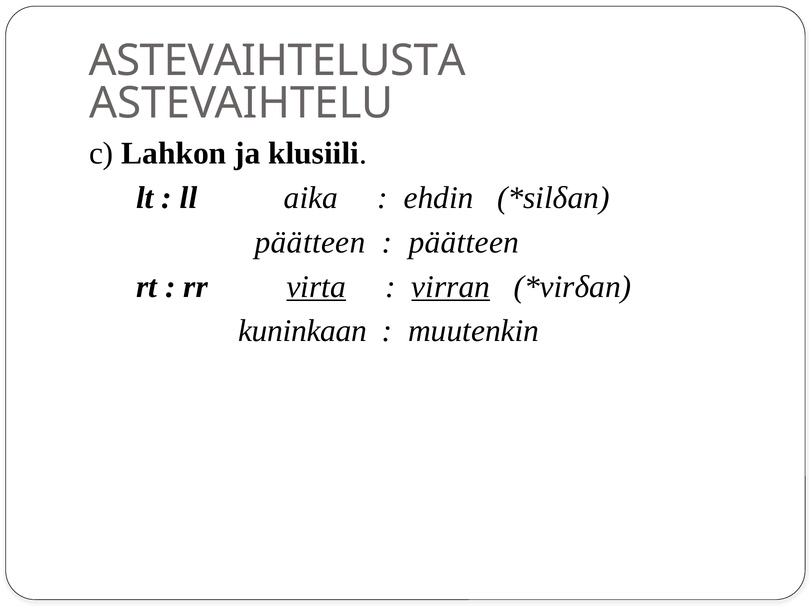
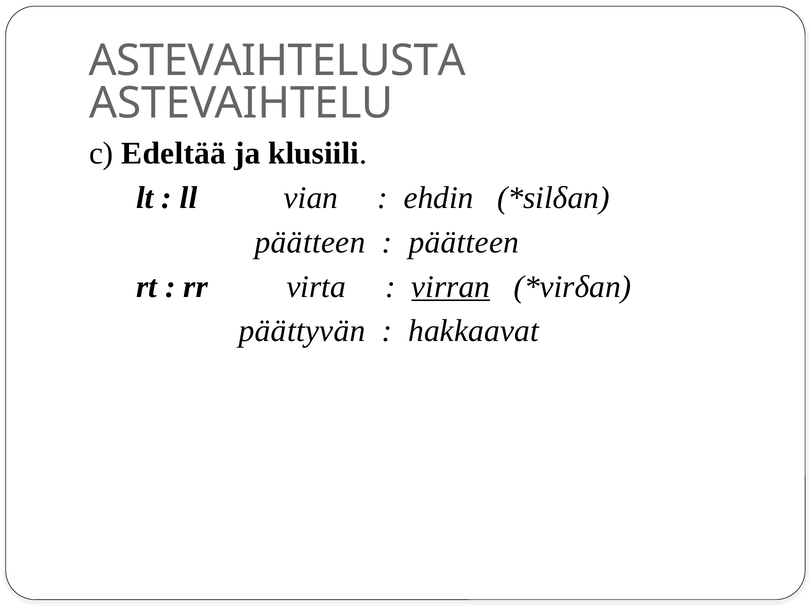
Lahkon: Lahkon -> Edeltää (174, 154)
aika: aika -> vian (311, 198)
virta underline: present -> none (316, 287)
kuninkaan: kuninkaan -> päättyvän (302, 331)
muutenkin: muutenkin -> hakkaavat (474, 331)
